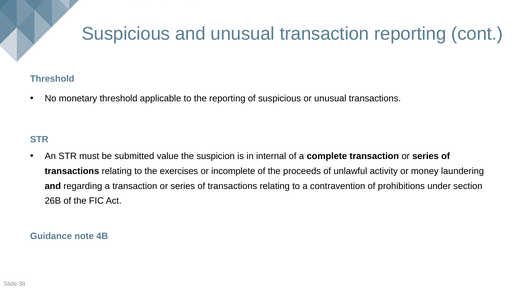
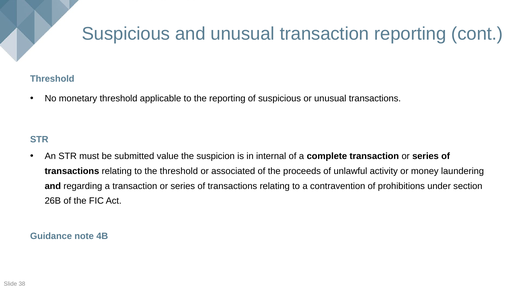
the exercises: exercises -> threshold (179, 171)
incomplete: incomplete -> associated (233, 171)
